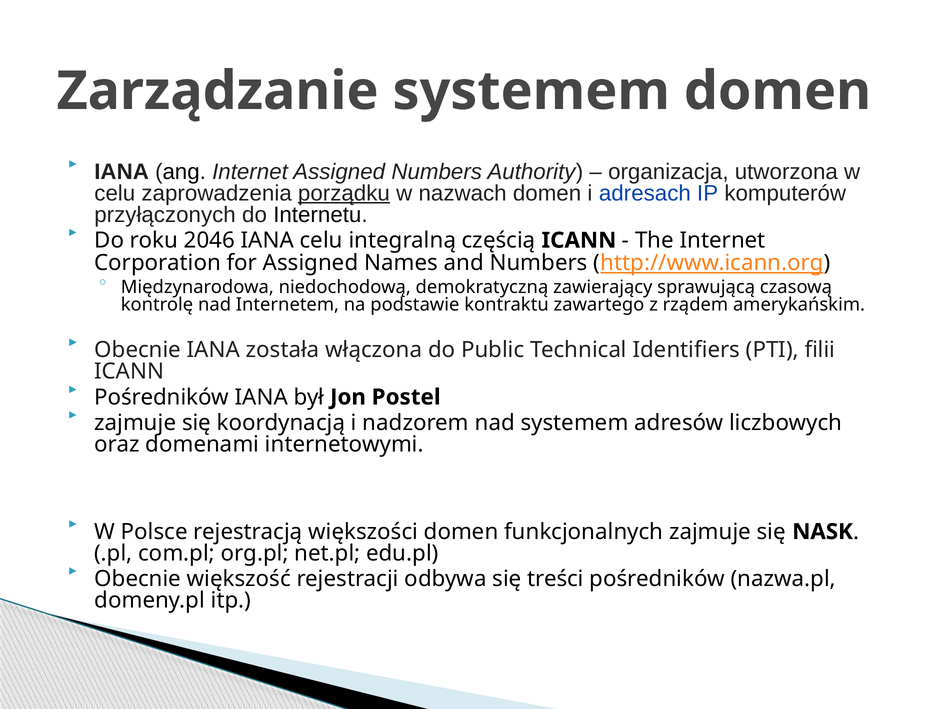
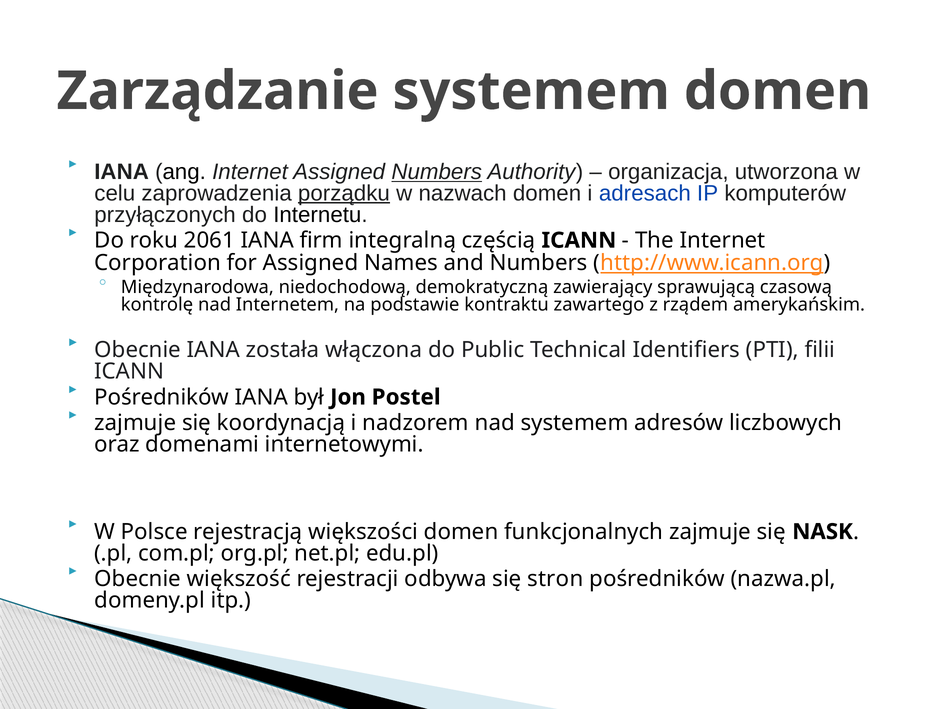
Numbers underline: none -> present (437, 172)
2046: 2046 -> 2061 (209, 240)
IANA celu: celu -> firm (321, 240)
treści: treści -> stron (555, 579)
